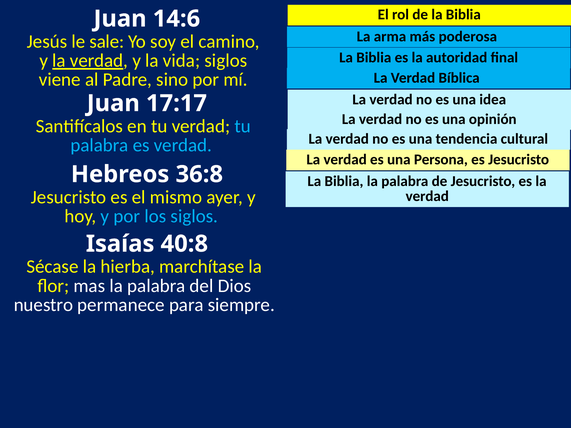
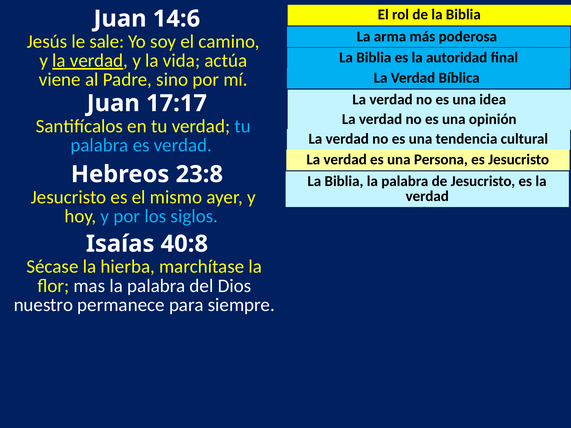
vida siglos: siglos -> actúa (226, 61)
36:8: 36:8 -> 23:8 (199, 174)
